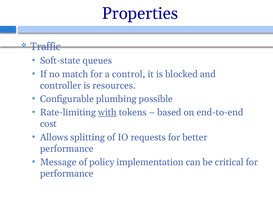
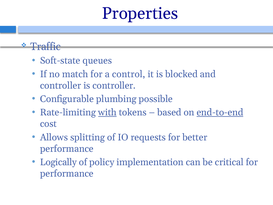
is resources: resources -> controller (114, 85)
end-to-end underline: none -> present (220, 112)
Message: Message -> Logically (58, 162)
